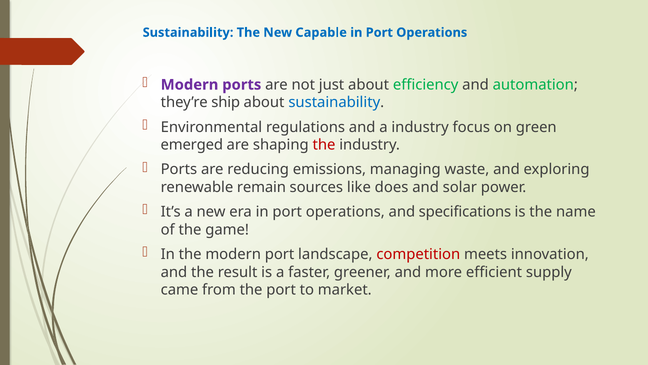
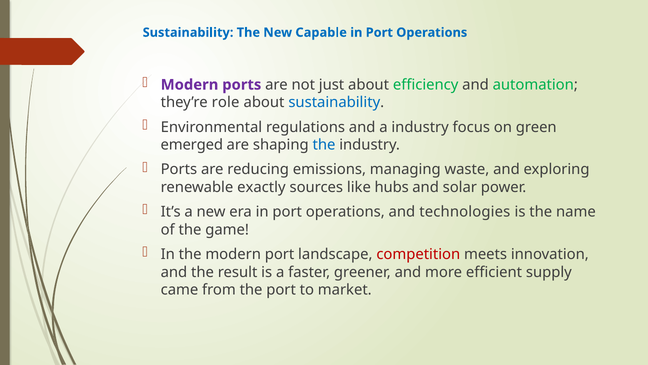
ship: ship -> role (226, 102)
the colour: red -> blue (324, 145)
remain: remain -> exactly (261, 187)
does: does -> hubs (392, 187)
specifications: specifications -> technologies (465, 212)
